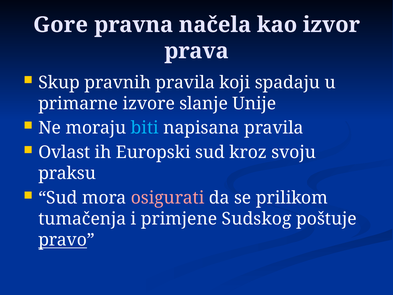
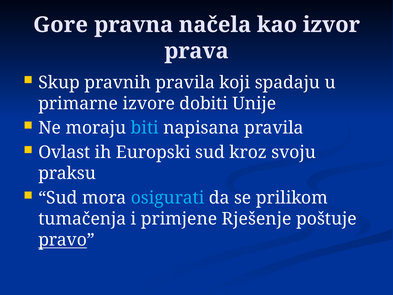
slanje: slanje -> dobiti (204, 103)
osigurati colour: pink -> light blue (168, 198)
Sudskog: Sudskog -> Rješenje (257, 219)
